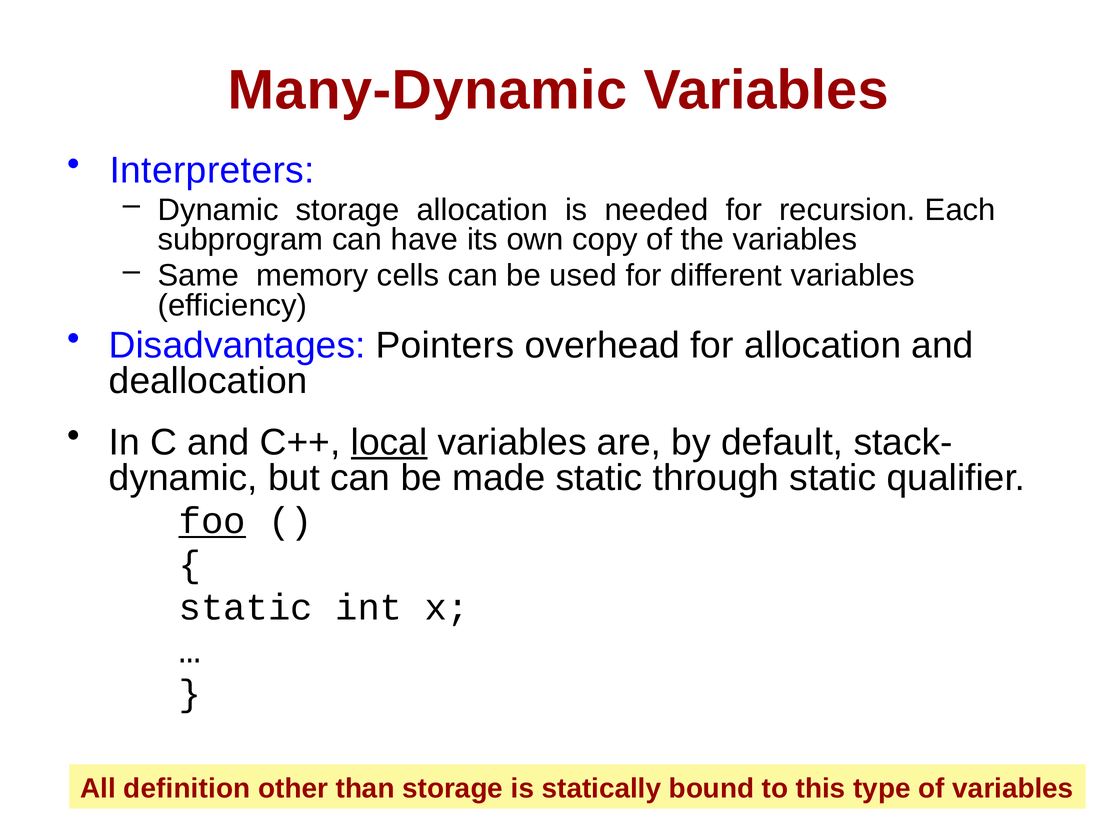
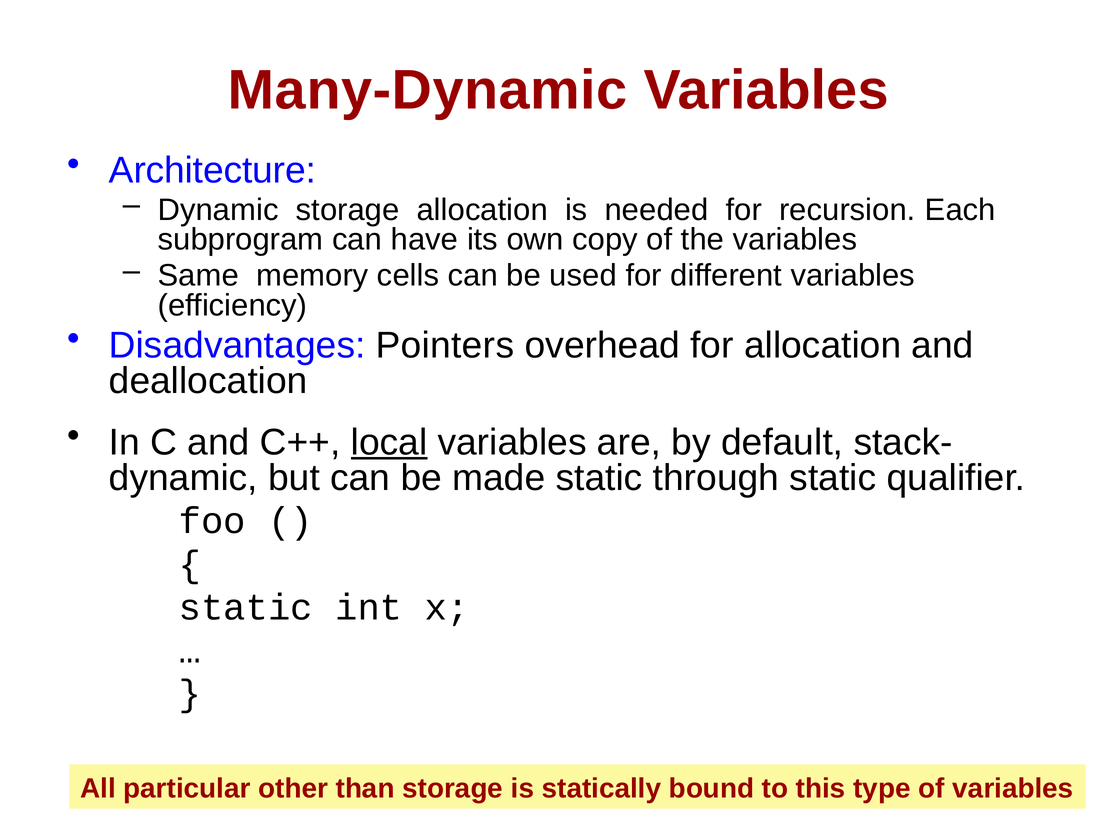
Interpreters: Interpreters -> Architecture (212, 171)
foo underline: present -> none (212, 522)
definition: definition -> particular (187, 789)
